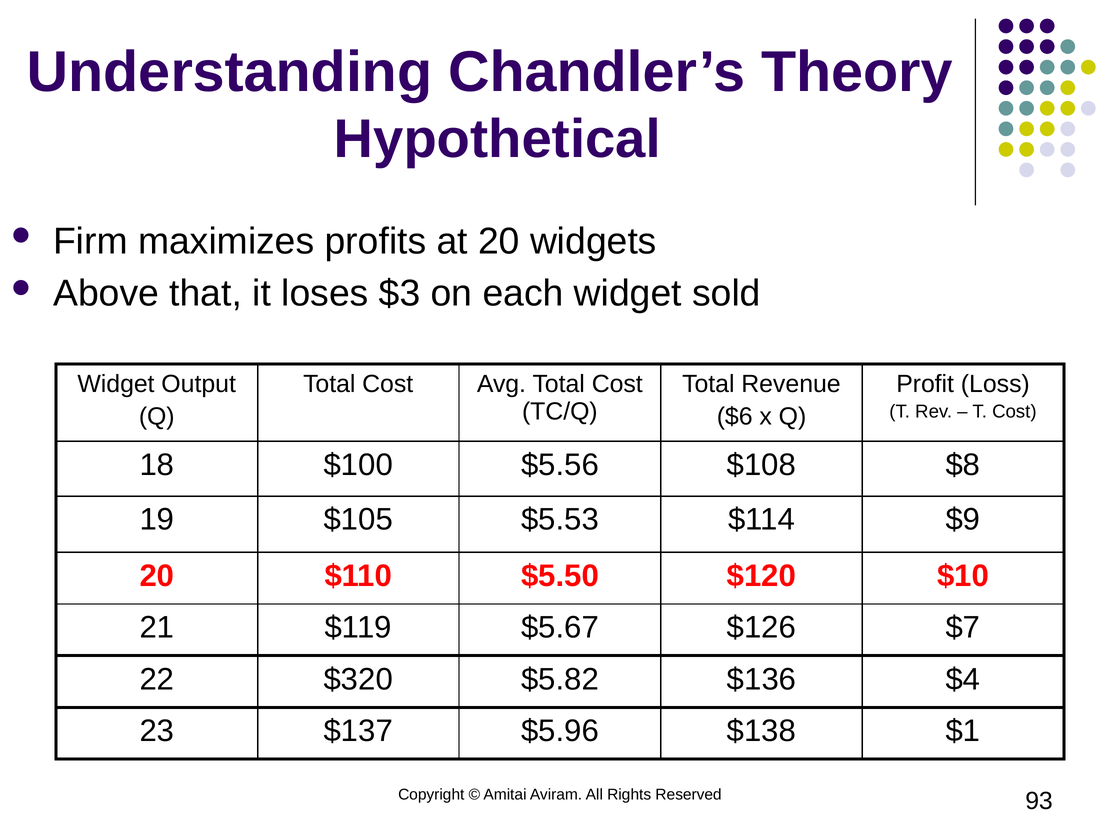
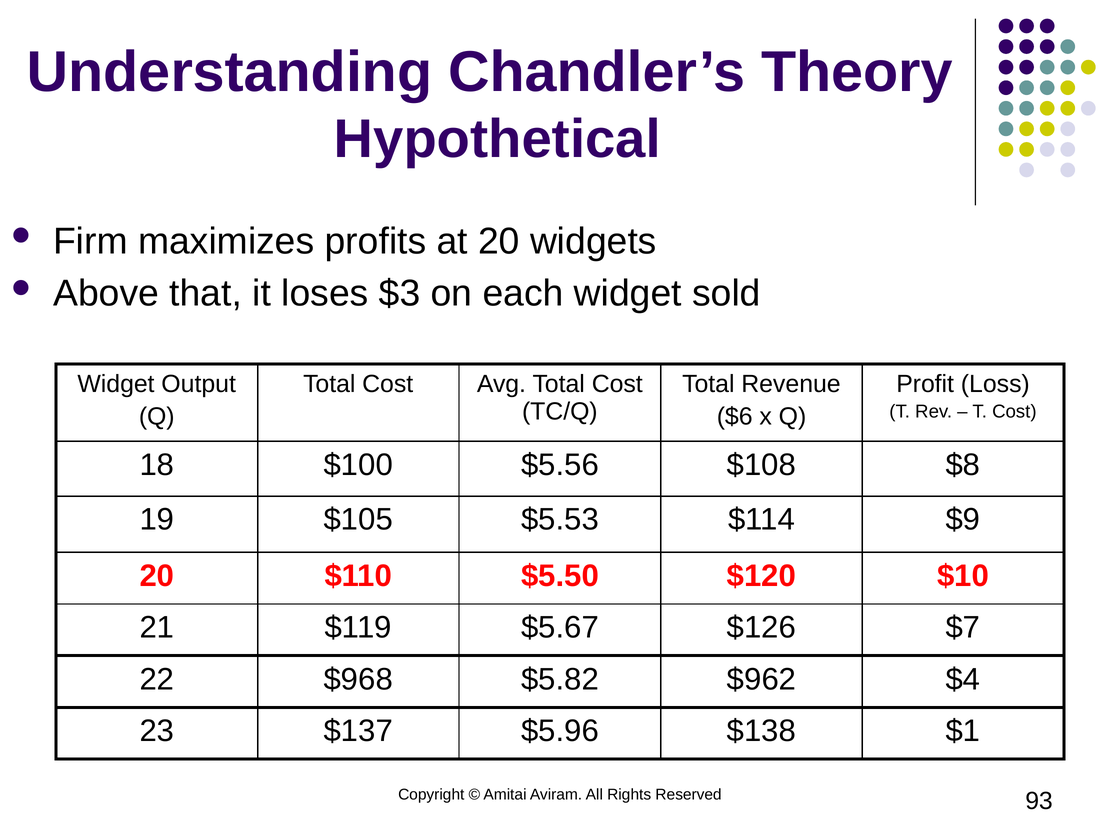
$320: $320 -> $968 (358, 679)
$136: $136 -> $962 (762, 679)
